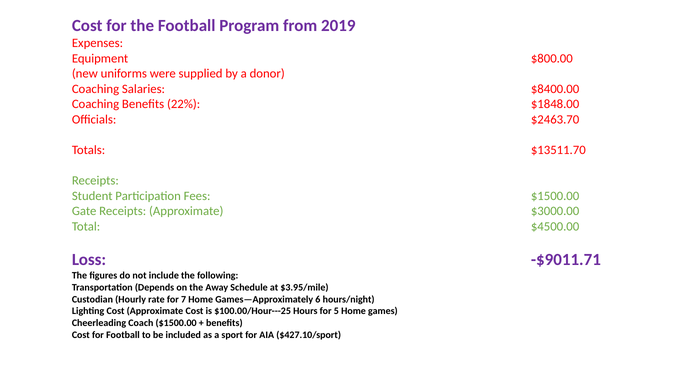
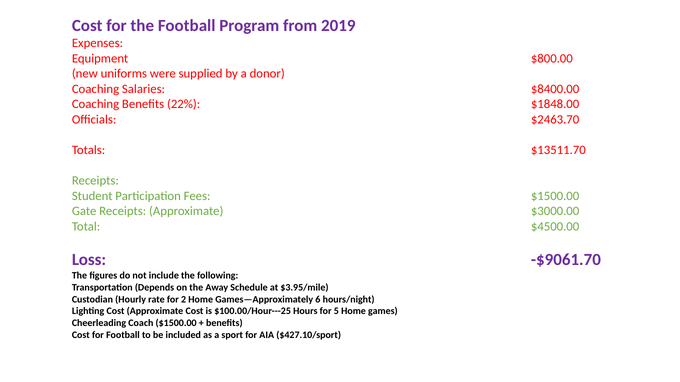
-$9011.71: -$9011.71 -> -$9061.70 (566, 260)
7: 7 -> 2 (184, 300)
